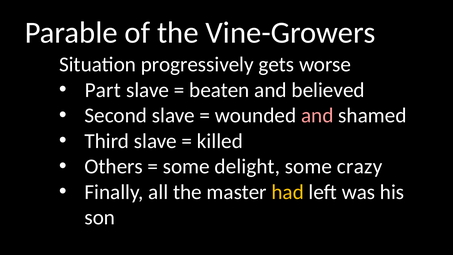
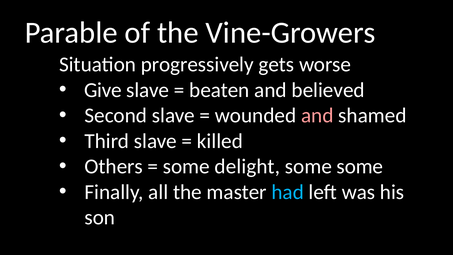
Part: Part -> Give (103, 90)
some crazy: crazy -> some (360, 166)
had colour: yellow -> light blue (288, 192)
